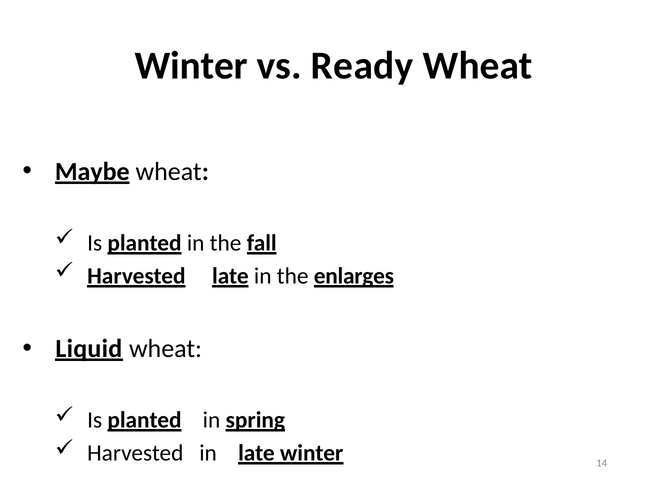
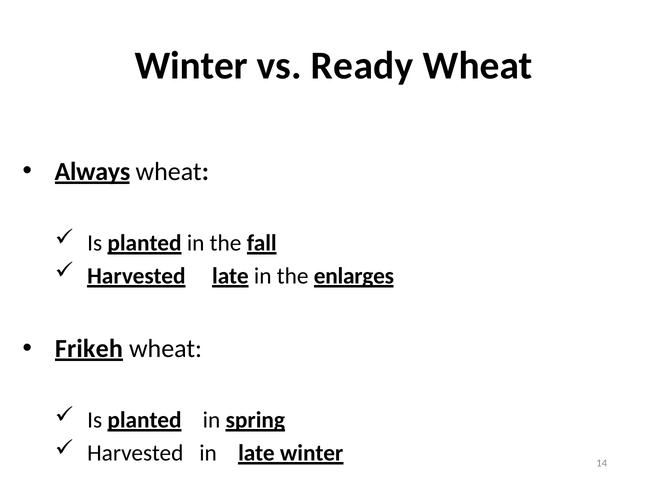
Maybe: Maybe -> Always (92, 171)
Liquid: Liquid -> Frikeh (89, 348)
